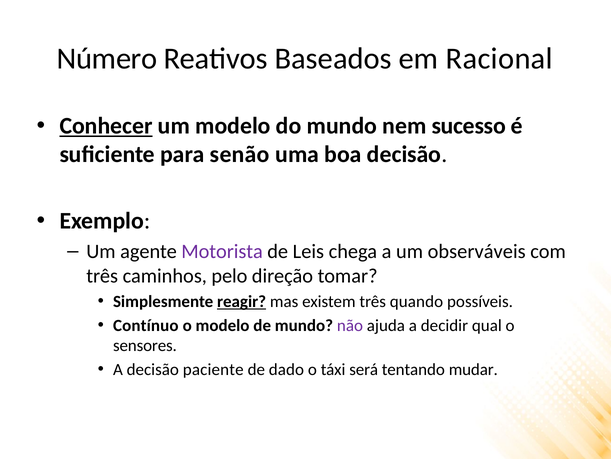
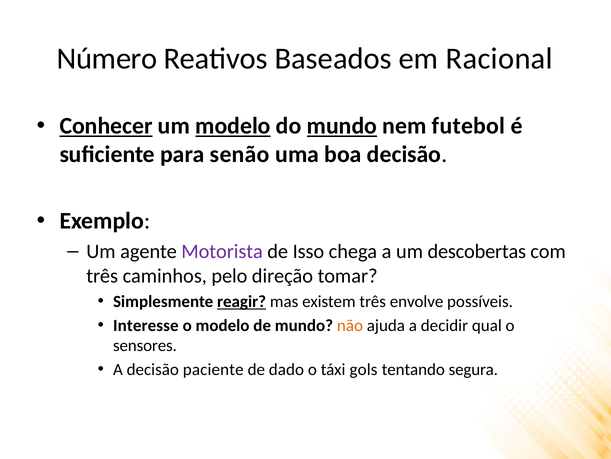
modelo underline: none -> present (233, 126)
mundo underline: none -> present (342, 126)
sucesso: sucesso -> futebol (468, 126)
Leis: Leis -> Isso (308, 251)
observáveis: observáveis -> descobertas (477, 251)
quando: quando -> envolve (417, 301)
Contínuo: Contínuo -> Interesse (146, 325)
não colour: purple -> orange (350, 325)
será: será -> gols (364, 369)
mudar: mudar -> segura (473, 369)
